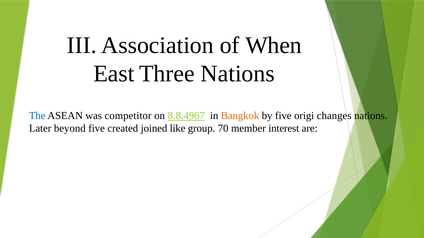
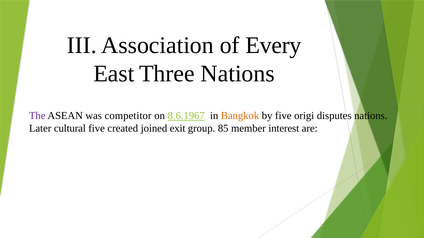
When: When -> Every (274, 45)
The colour: blue -> purple (37, 116)
8.8.4967: 8.8.4967 -> 8.6.1967 (186, 116)
changes: changes -> disputes (334, 116)
beyond: beyond -> cultural (70, 129)
like: like -> exit (178, 129)
70: 70 -> 85 (223, 129)
